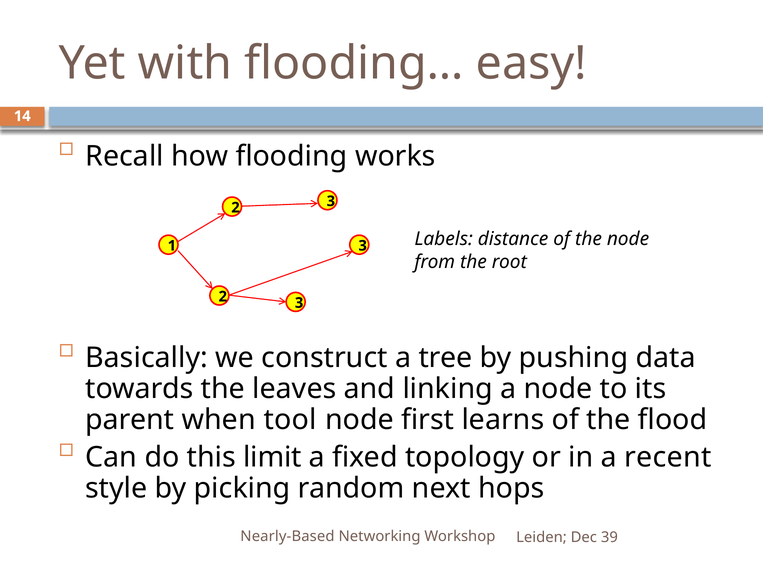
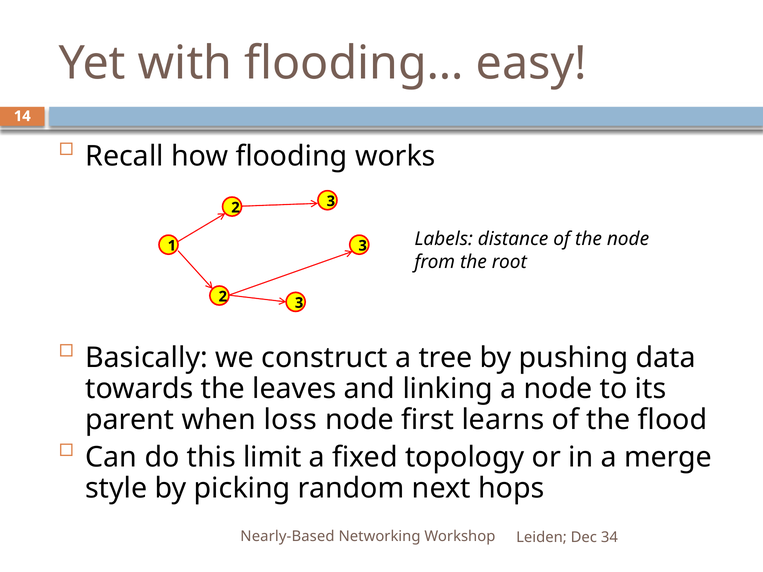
tool: tool -> loss (290, 420)
recent: recent -> merge (668, 458)
39: 39 -> 34 (609, 538)
